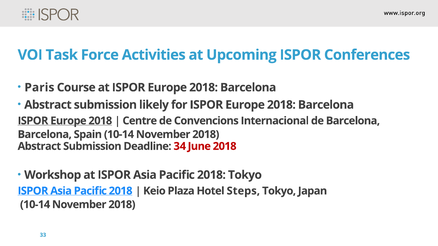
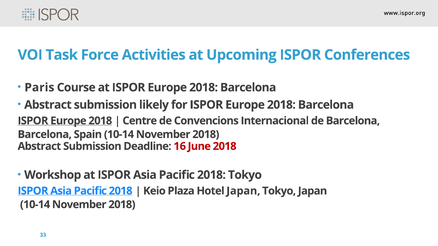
34: 34 -> 16 (180, 146)
Hotel Steps: Steps -> Japan (243, 191)
